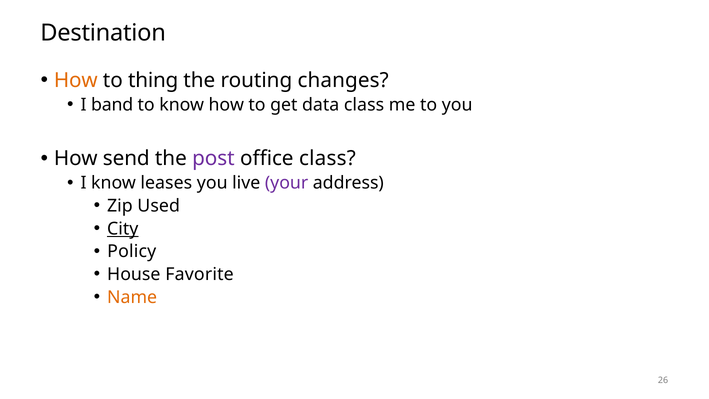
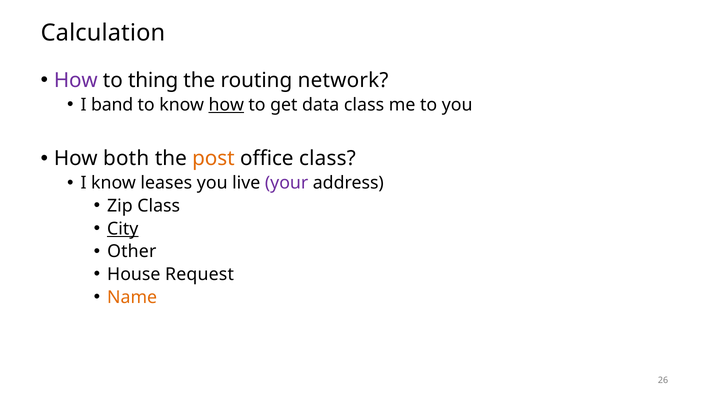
Destination: Destination -> Calculation (103, 33)
How colour: orange -> purple (76, 80)
changes: changes -> network (343, 80)
how underline: none -> present (226, 105)
send: send -> both (126, 158)
post colour: purple -> orange (213, 158)
Zip Used: Used -> Class (159, 206)
Policy: Policy -> Other (132, 251)
Favorite: Favorite -> Request (199, 274)
